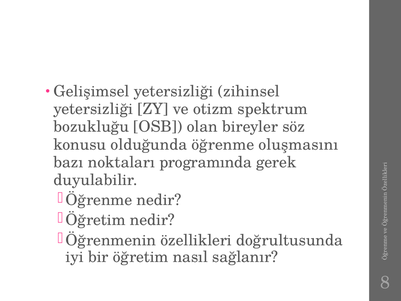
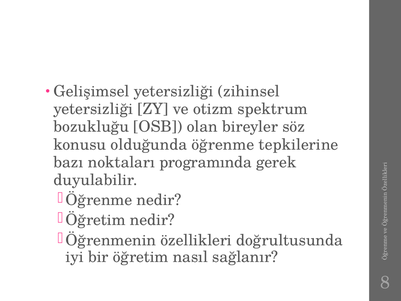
oluşmasını: oluşmasını -> tepkilerine (299, 144)
